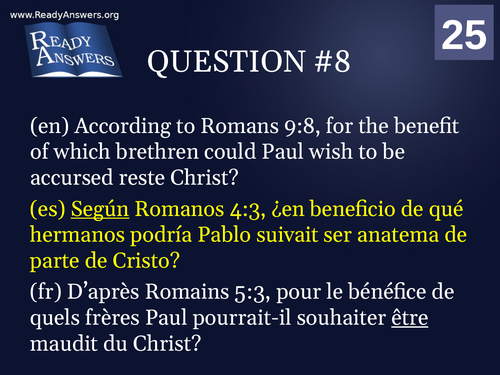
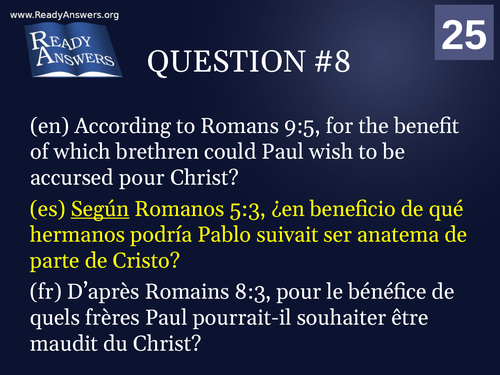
9:8: 9:8 -> 9:5 (302, 126)
accursed reste: reste -> pour (142, 178)
4:3: 4:3 -> 5:3 (248, 209)
5:3: 5:3 -> 8:3 (253, 292)
être underline: present -> none (410, 318)
